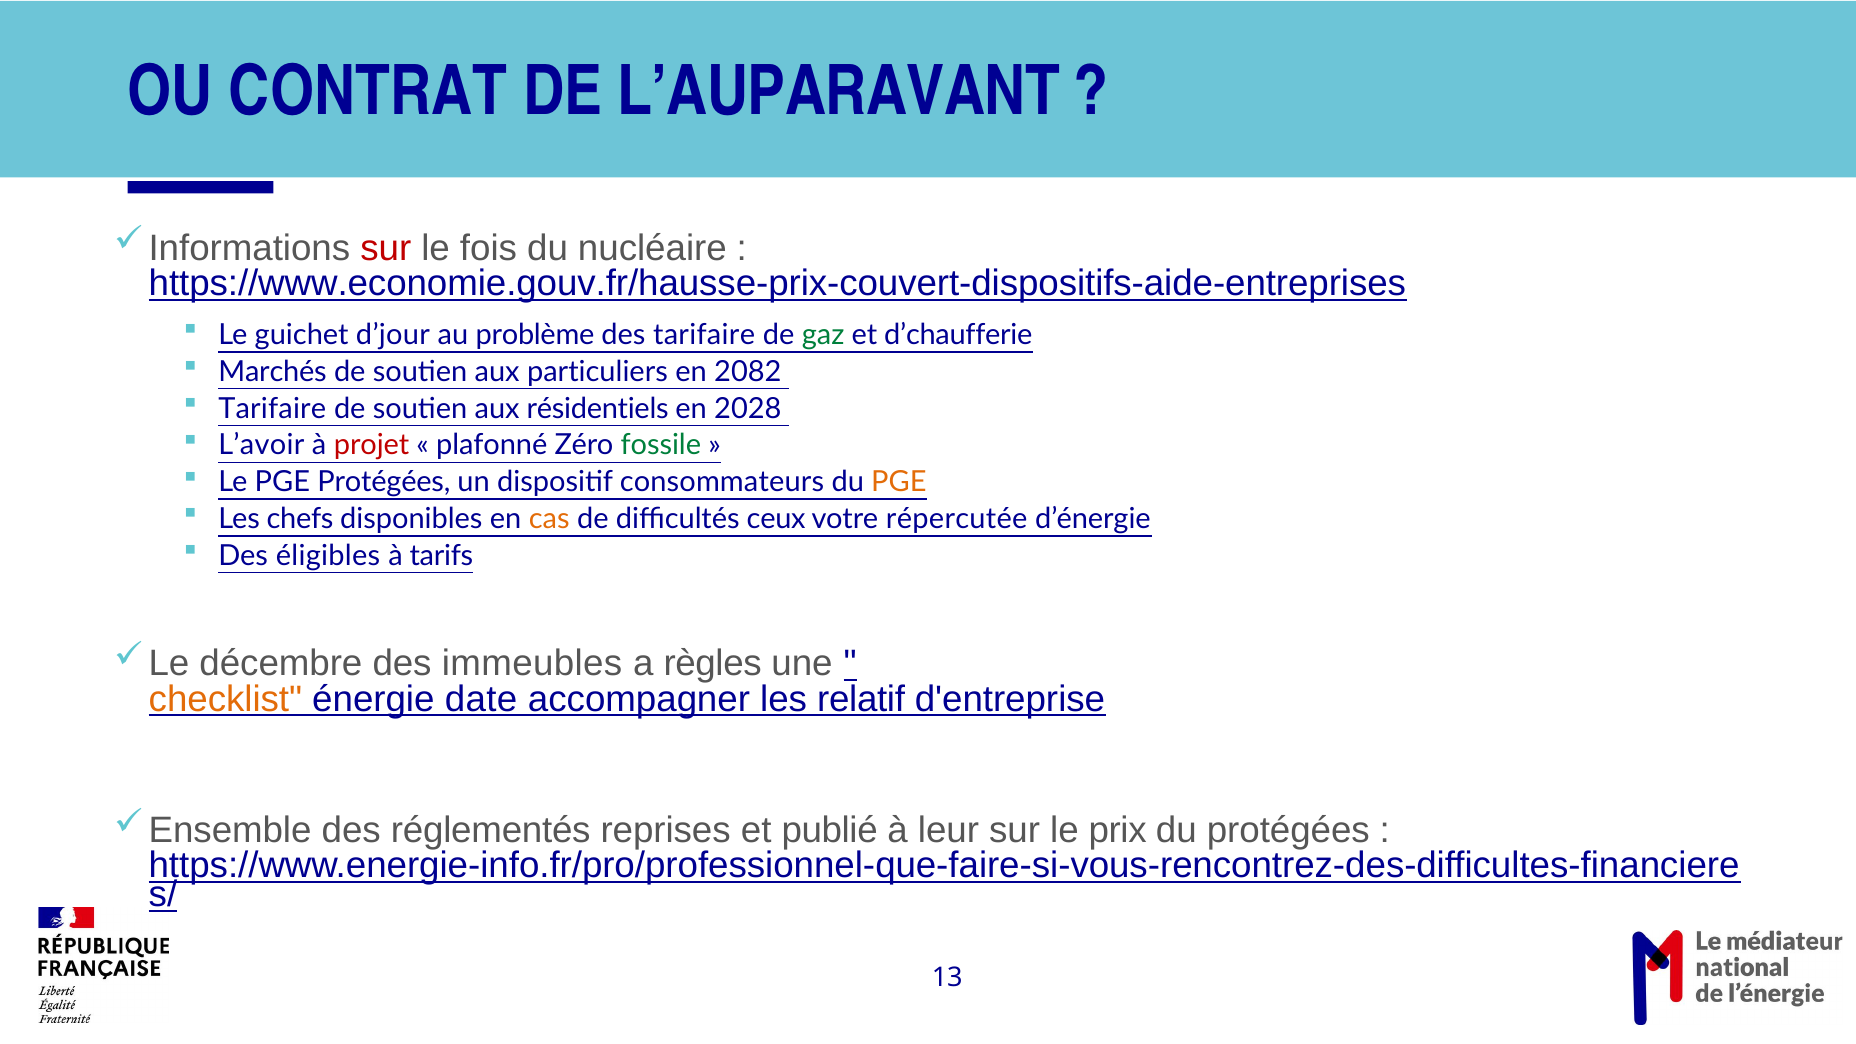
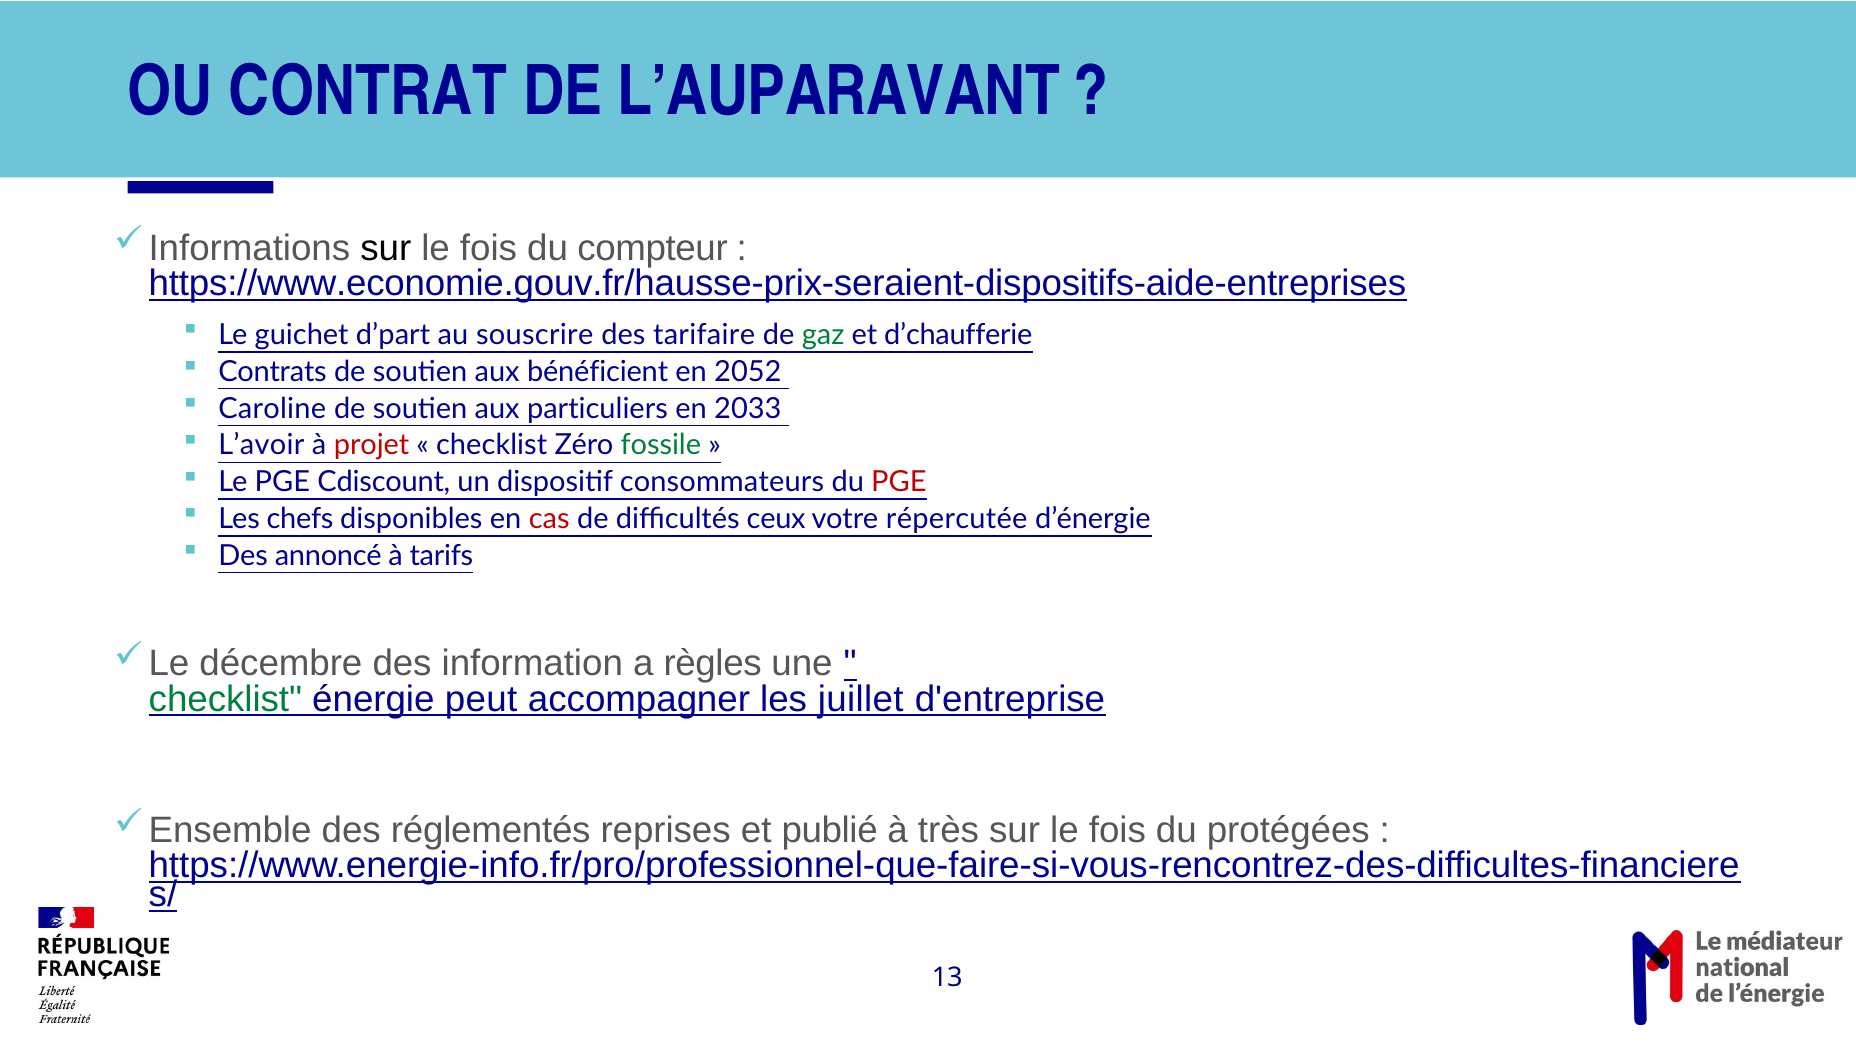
sur colour: red -> black (386, 248)
nucléaire: nucléaire -> compteur (653, 248)
https://www.economie.gouv.fr/hausse-prix-couvert-dispositifs-aide-entreprises: https://www.economie.gouv.fr/hausse-prix-couvert-dispositifs-aide-entreprises -> https://www.economie.gouv.fr/hausse-prix-seraient-dispositifs-aide-entreprises (777, 284)
d’jour: d’jour -> d’part (393, 335)
problème: problème -> souscrire (535, 335)
Marchés: Marchés -> Contrats (273, 372)
particuliers: particuliers -> bénéficient (598, 372)
2082: 2082 -> 2052 (748, 372)
Tarifaire: Tarifaire -> Caroline (272, 409)
résidentiels: résidentiels -> particuliers (597, 409)
2028: 2028 -> 2033 (748, 409)
plafonné: plafonné -> checklist (492, 445)
PGE Protégées: Protégées -> Cdiscount (384, 482)
PGE colour: orange -> red (899, 482)
cas colour: orange -> red (549, 519)
éligibles: éligibles -> annoncé (328, 556)
immeubles: immeubles -> information (532, 664)
checklist colour: orange -> green (225, 699)
date: date -> peut (481, 699)
relatif: relatif -> juillet (861, 699)
leur: leur -> très (948, 830)
prix: prix -> fois (1117, 830)
